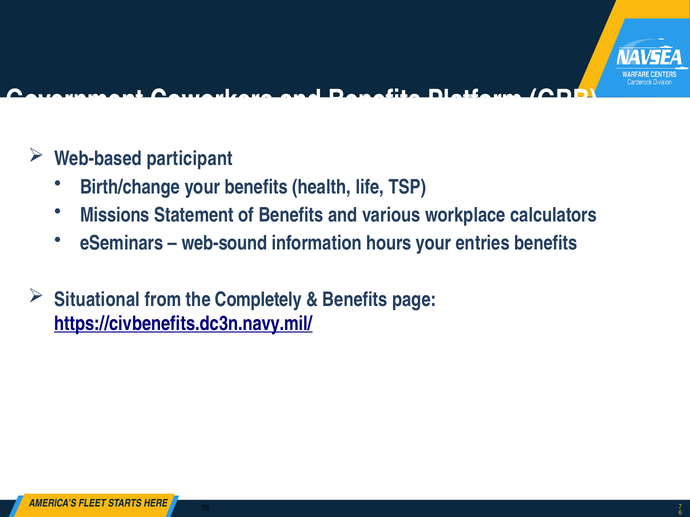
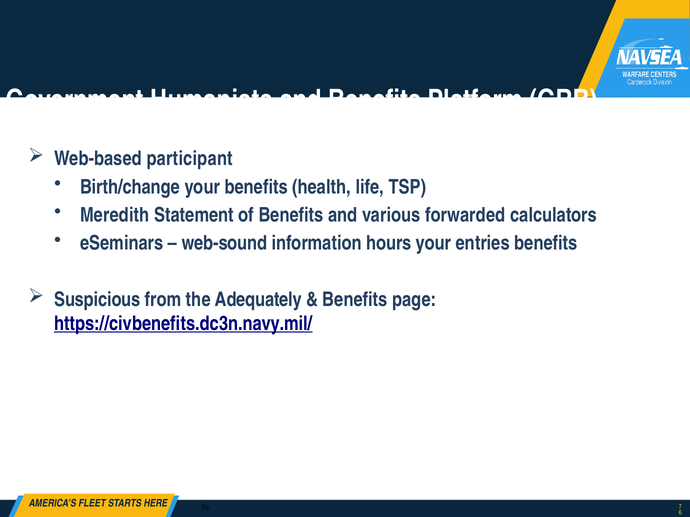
Coworkers: Coworkers -> Humanists (212, 100)
Missions: Missions -> Meredith (115, 215)
workplace: workplace -> forwarded (465, 215)
Situational: Situational -> Suspicious (97, 300)
Completely: Completely -> Adequately (258, 300)
